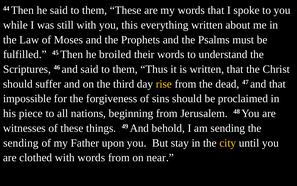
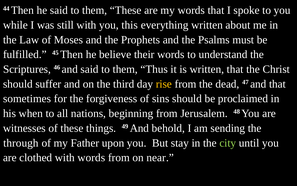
broiled: broiled -> believe (115, 54)
impossible: impossible -> sometimes (27, 99)
piece: piece -> when (31, 113)
sending: sending -> through (21, 143)
city colour: yellow -> light green (228, 143)
